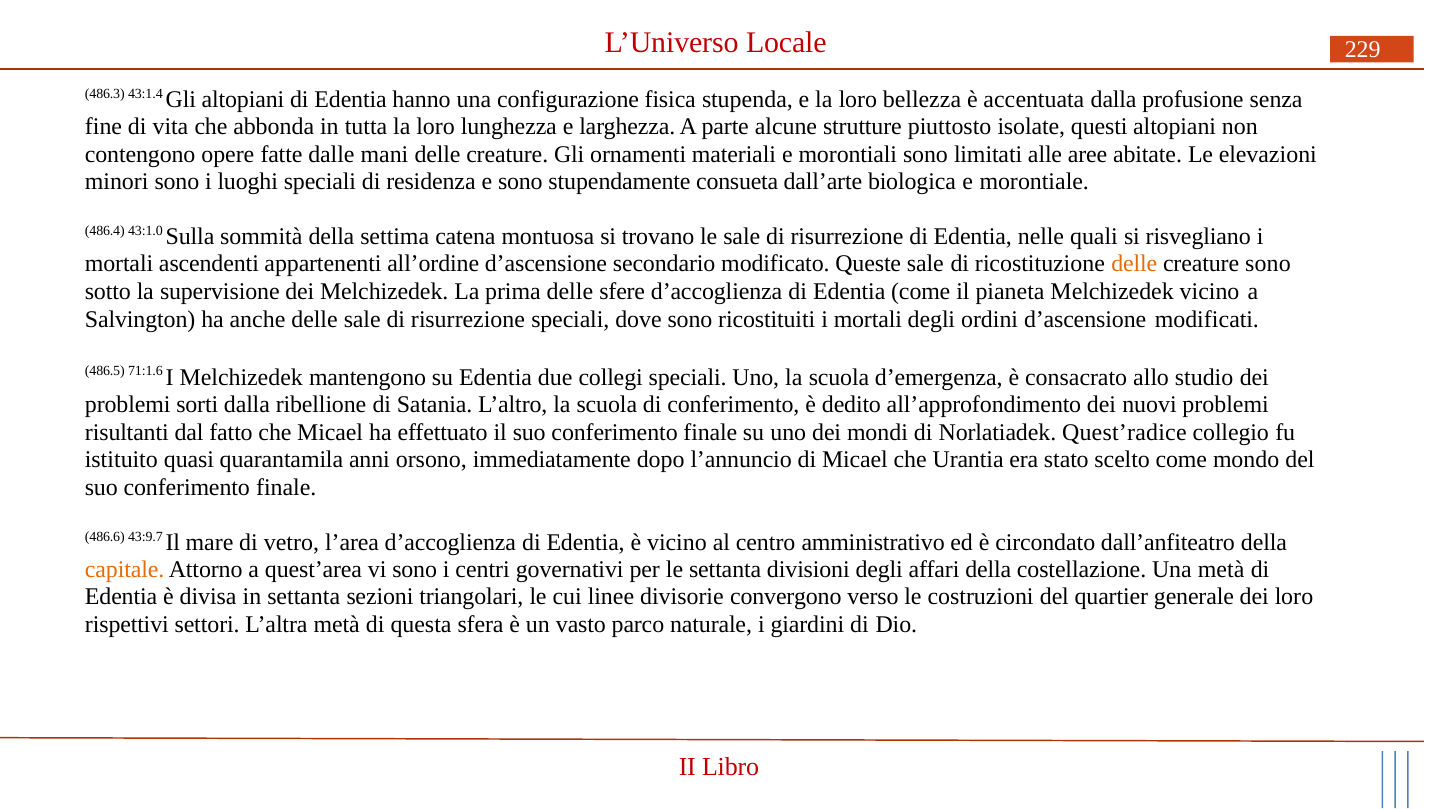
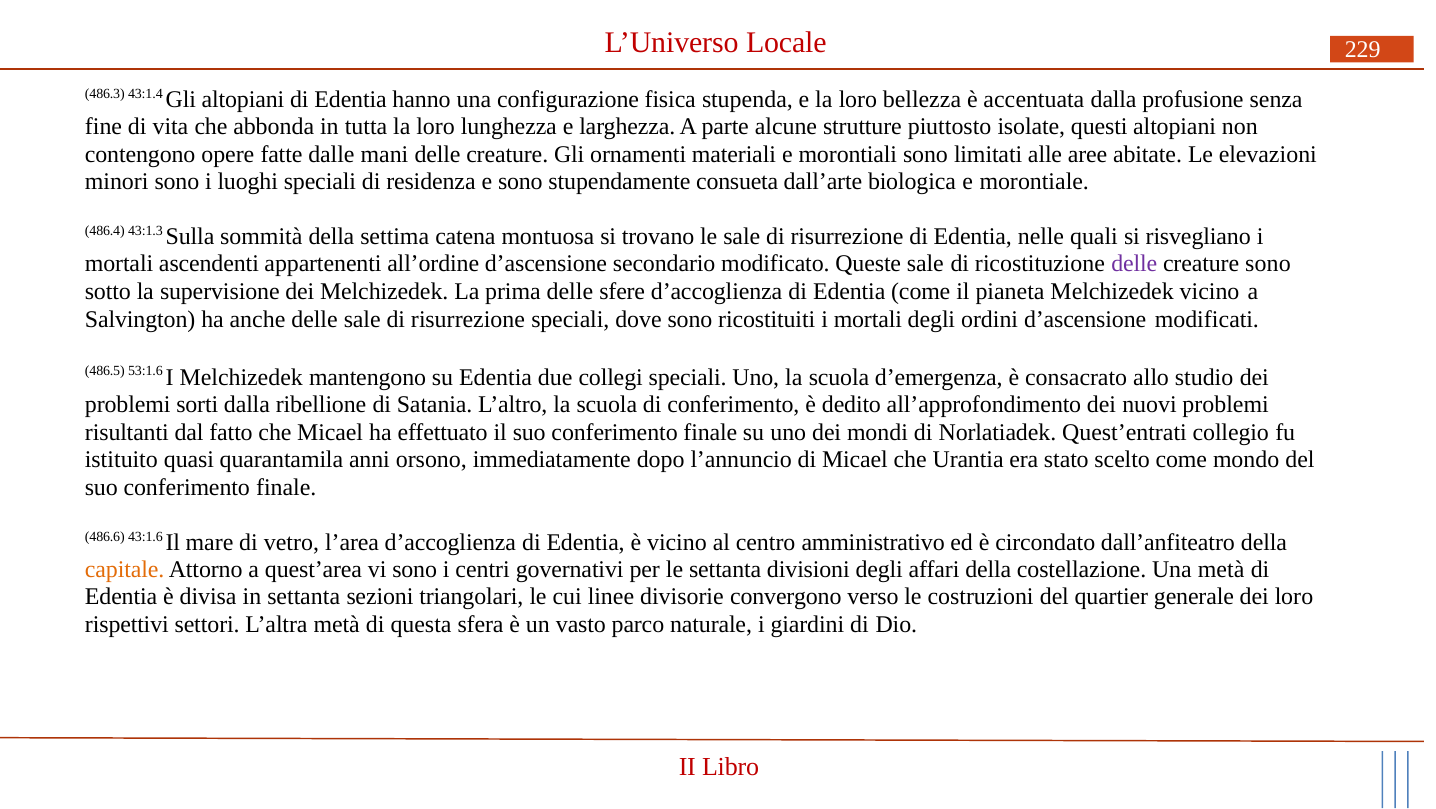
43:1.0: 43:1.0 -> 43:1.3 (145, 231)
delle colour: orange -> purple (1134, 264)
71:1.6: 71:1.6 -> 53:1.6 (145, 371)
Quest’radice: Quest’radice -> Quest’entrati (1124, 432)
43:9.7: 43:9.7 -> 43:1.6 (145, 536)
